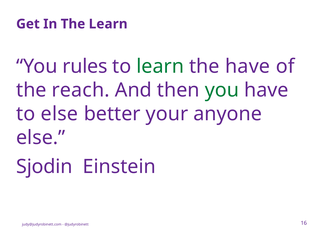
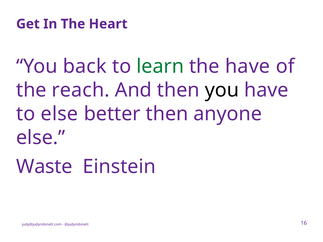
The Learn: Learn -> Heart (108, 24)
rules: rules -> back (85, 67)
you colour: green -> black (222, 90)
better your: your -> then (167, 114)
Sjodin: Sjodin -> Waste (44, 167)
